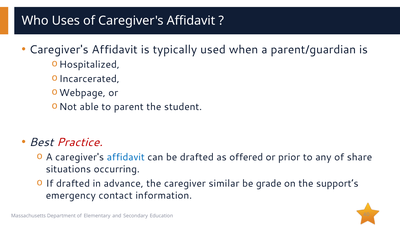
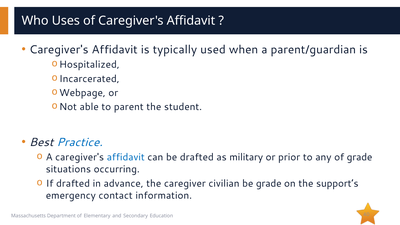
Practice colour: red -> blue (80, 142)
offered: offered -> military (246, 157)
of share: share -> grade (360, 157)
similar: similar -> civilian (224, 183)
